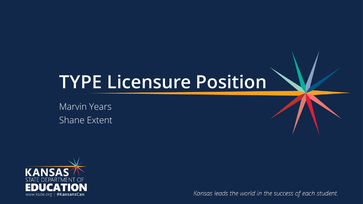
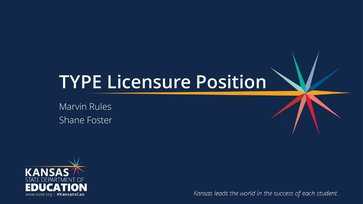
Years: Years -> Rules (100, 107)
Extent: Extent -> Foster (100, 121)
